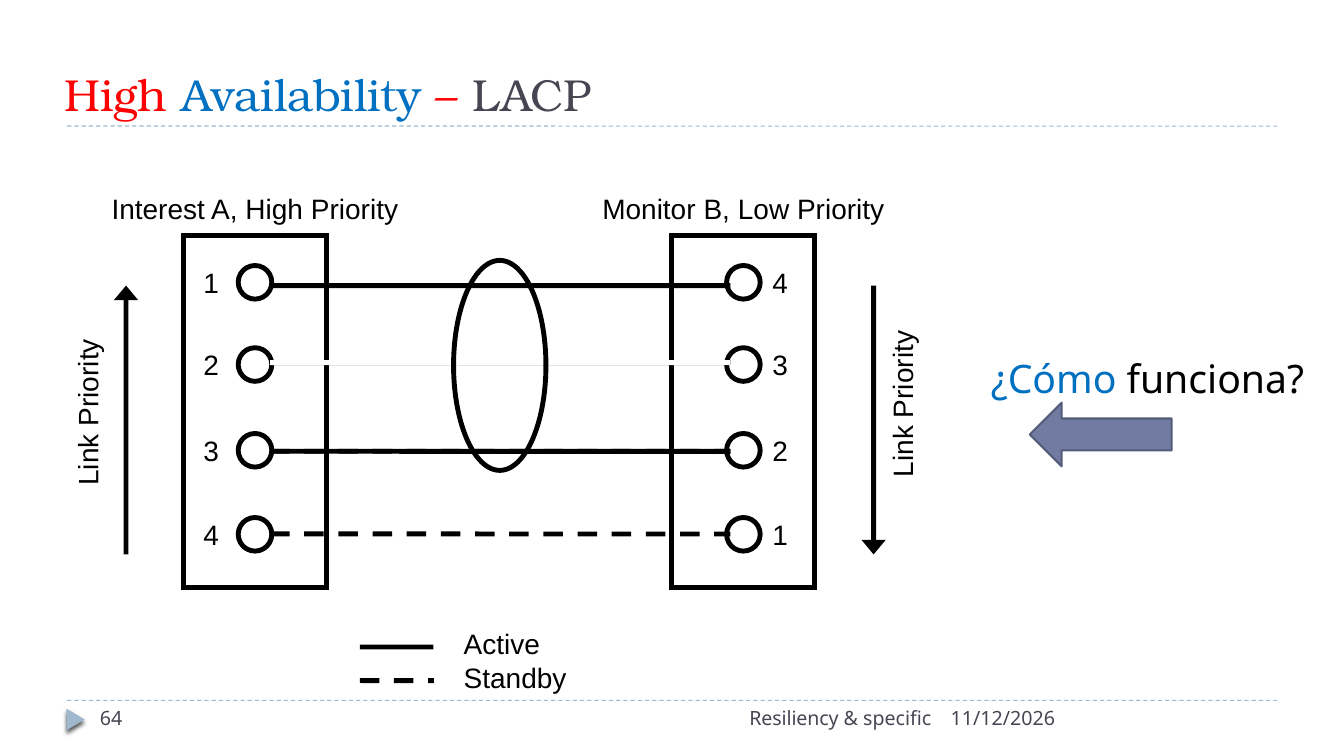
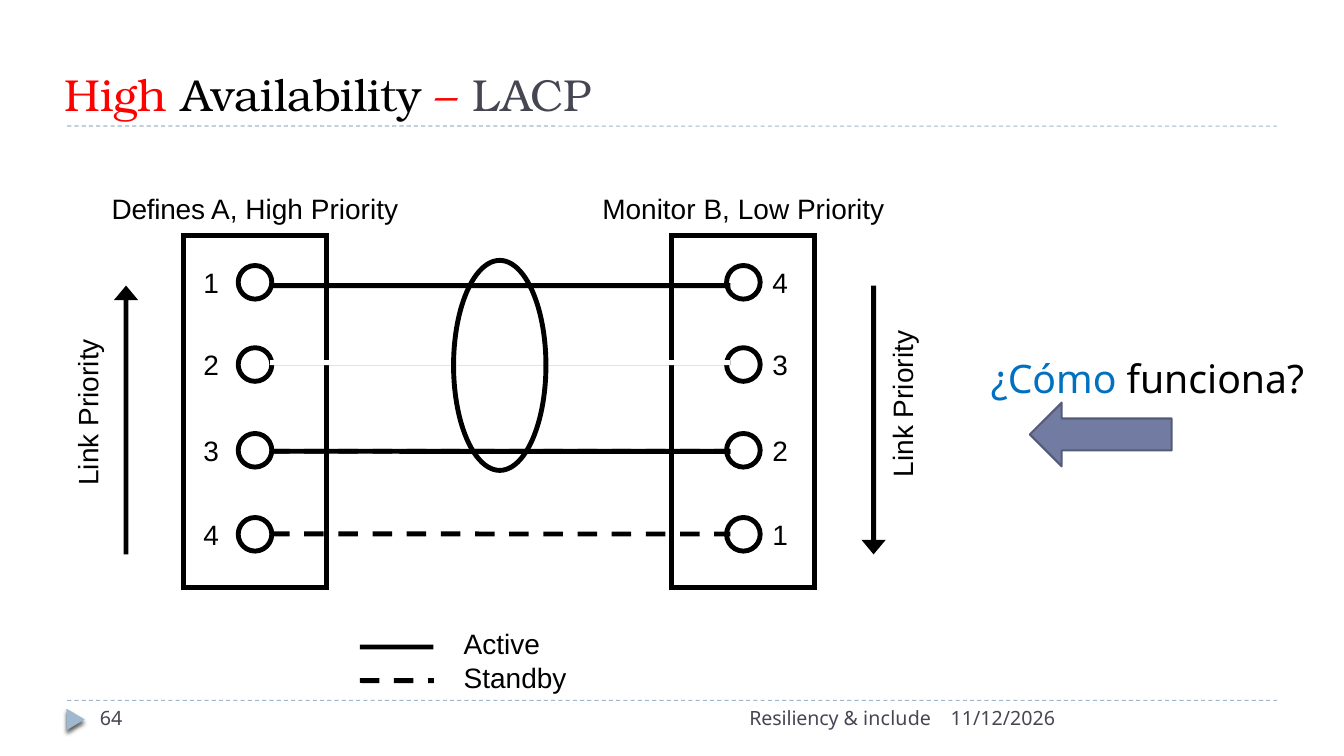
Availability colour: blue -> black (302, 97)
Interest: Interest -> Defines (158, 210)
specific: specific -> include (897, 719)
